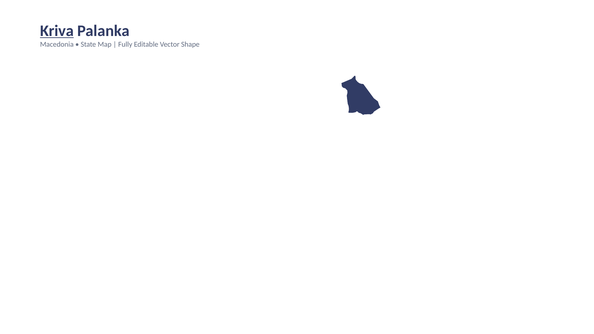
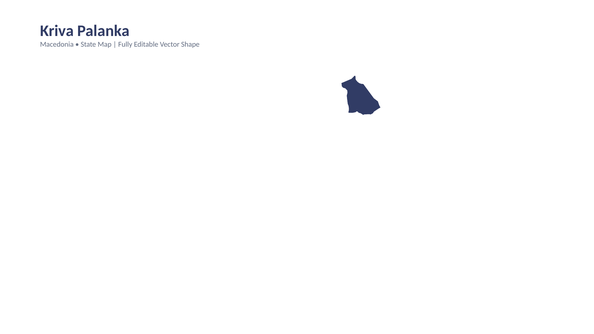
Kriva underline: present -> none (57, 31)
